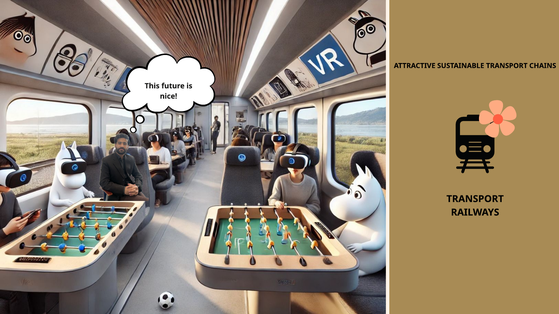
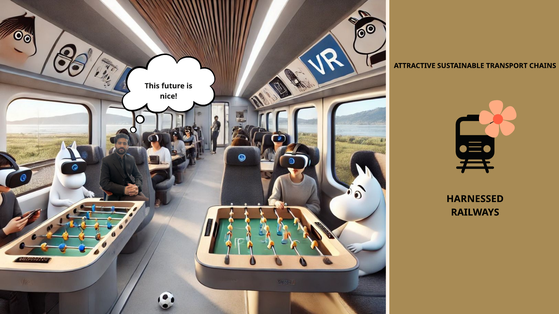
TRANSPORT: TRANSPORT -> HARNESSED (475, 199)
